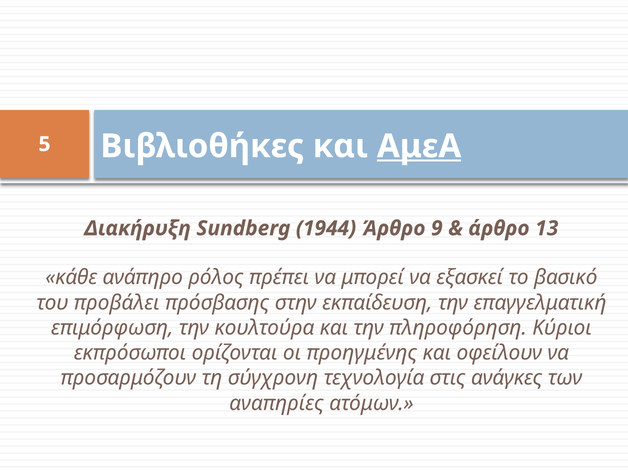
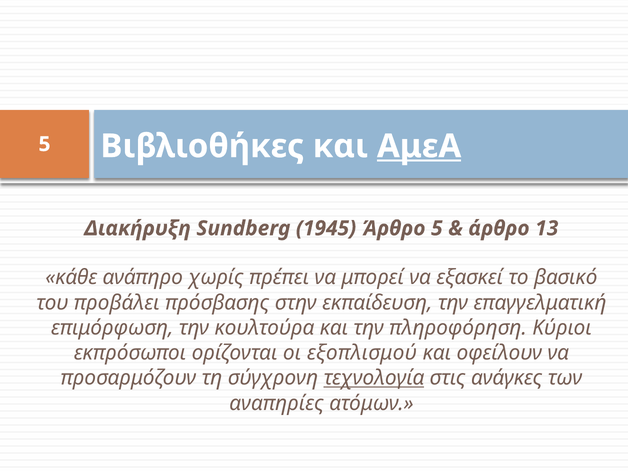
1944: 1944 -> 1945 (326, 228)
Άρθρο 9: 9 -> 5 (437, 228)
ρόλος: ρόλος -> χωρίς (216, 278)
προηγμένης: προηγμένης -> εξοπλισμού (362, 353)
τεχνολογία underline: none -> present (374, 378)
